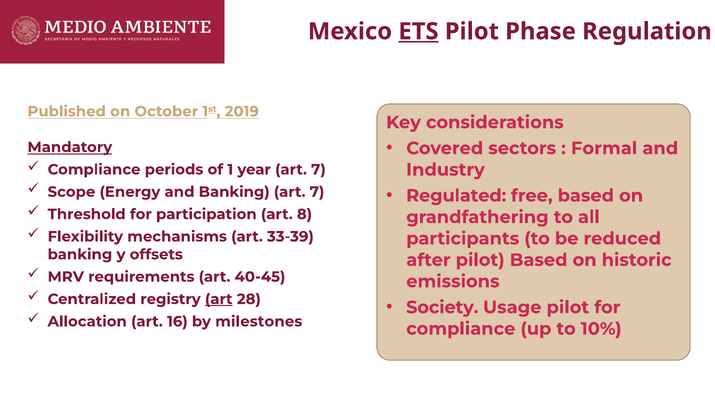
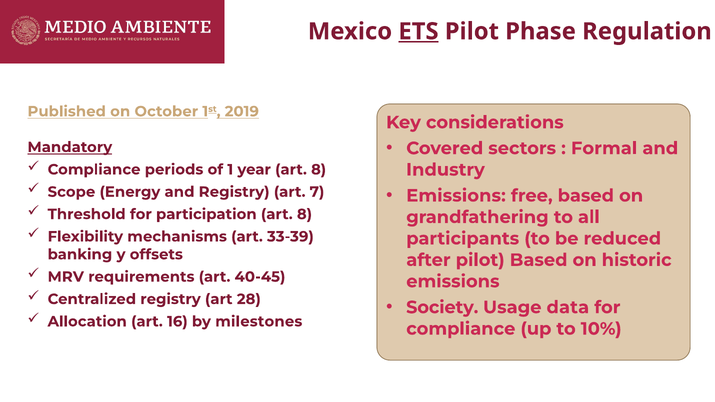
year art 7: 7 -> 8 (319, 170)
and Banking: Banking -> Registry (234, 192)
Regulated: Regulated -> Emissions (456, 196)
art underline: present -> none (219, 299)
Usage pilot: pilot -> data (568, 307)
